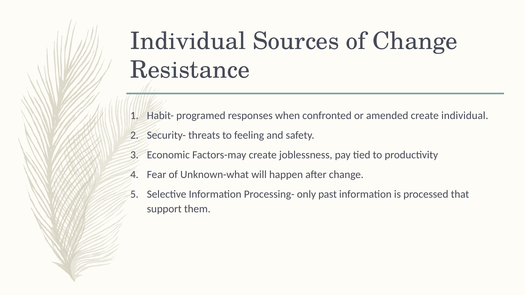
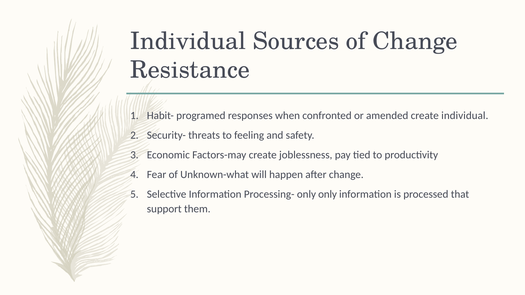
only past: past -> only (328, 194)
